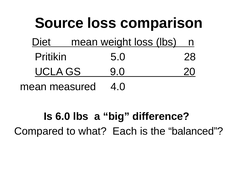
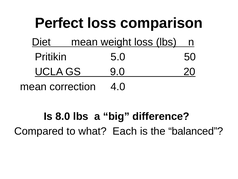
Source: Source -> Perfect (59, 23)
28: 28 -> 50 (190, 57)
measured: measured -> correction (73, 86)
6.0: 6.0 -> 8.0 (63, 116)
